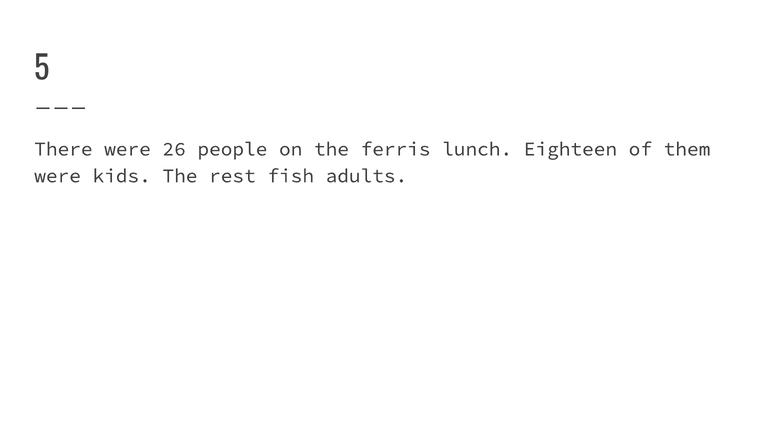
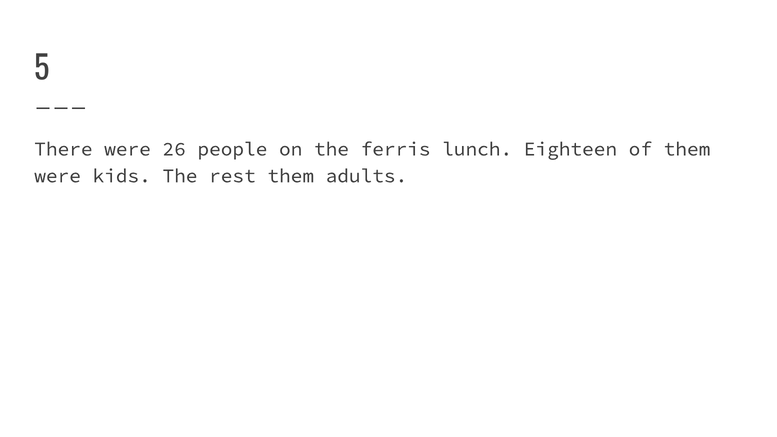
rest fish: fish -> them (291, 176)
